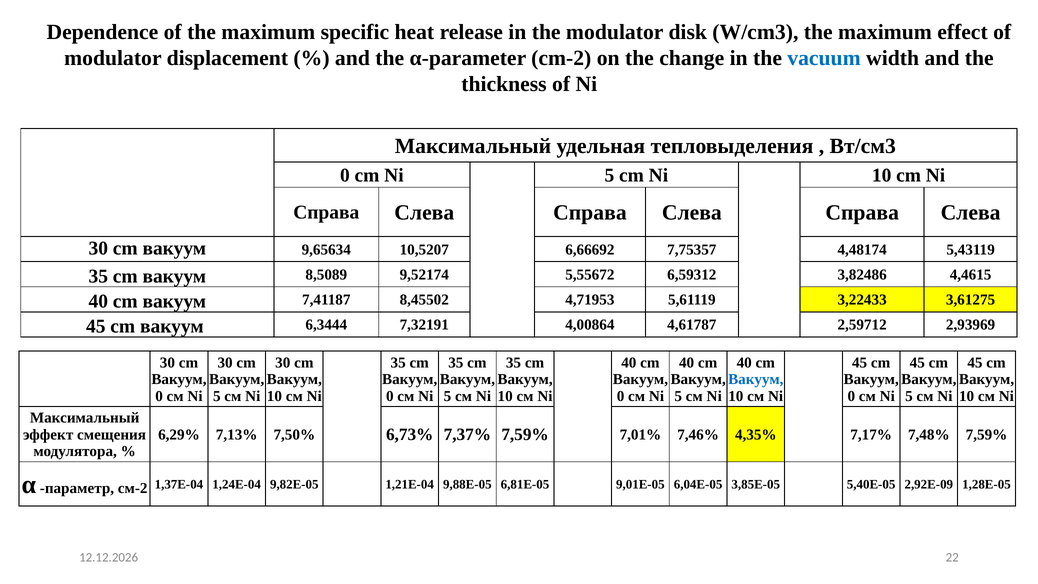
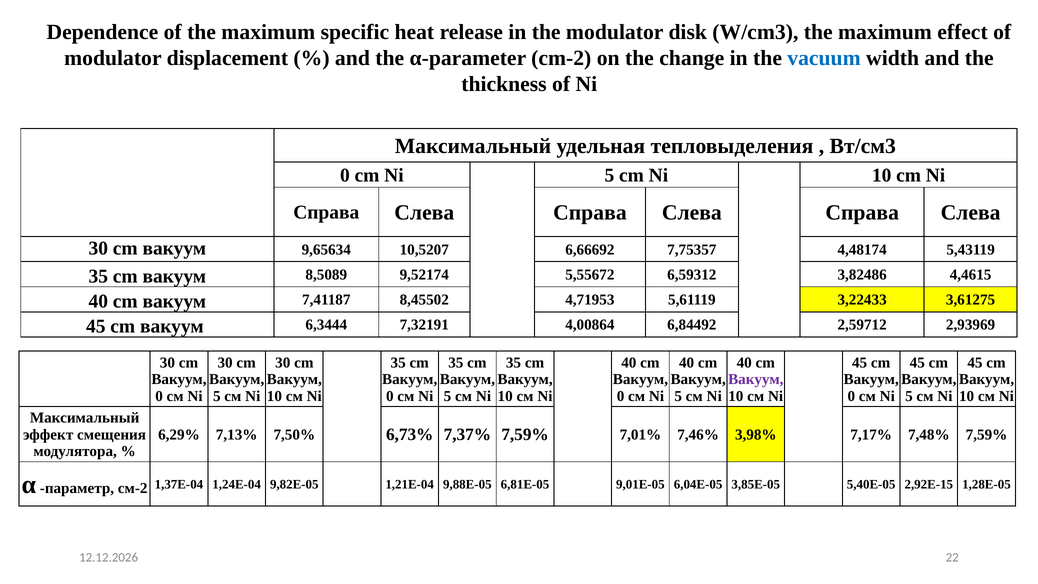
4,61787: 4,61787 -> 6,84492 (692, 325)
Вакуум colour: blue -> purple (756, 379)
4,35%: 4,35% -> 3,98% (756, 435)
2,92E-09: 2,92E-09 -> 2,92E-15 (929, 484)
